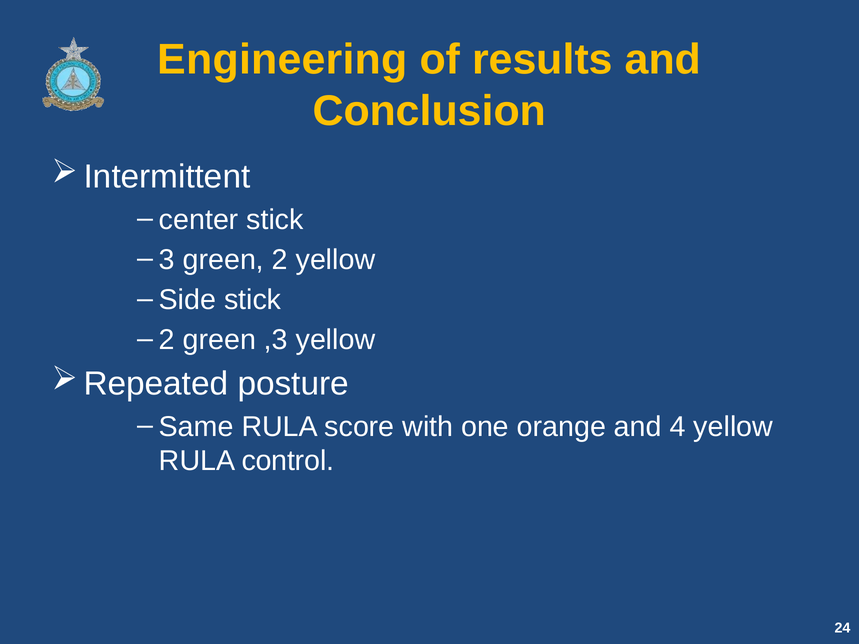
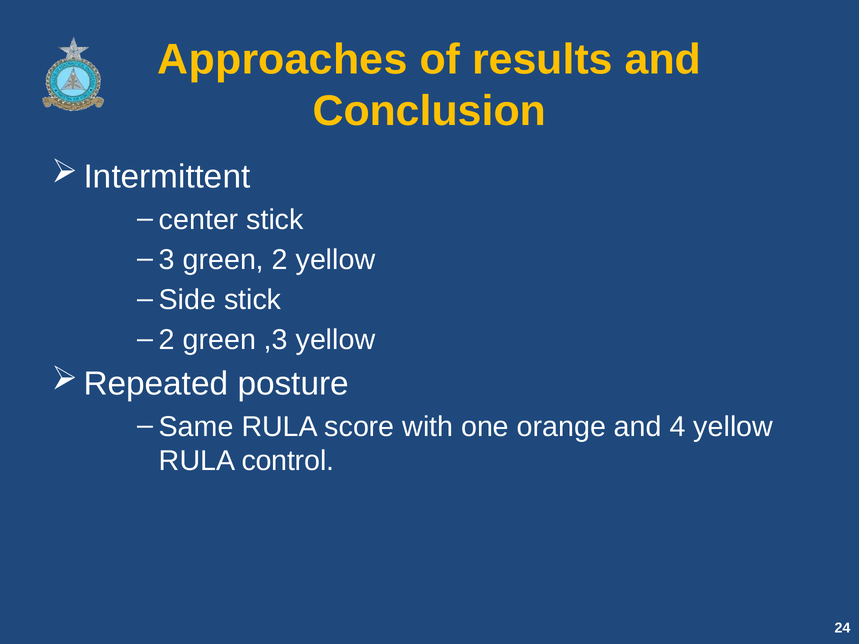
Engineering: Engineering -> Approaches (282, 60)
